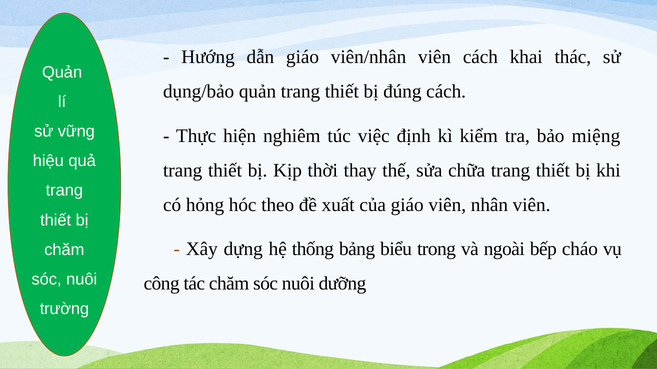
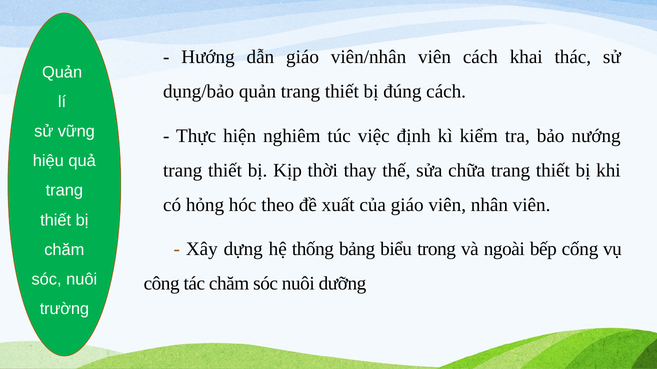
miệng: miệng -> nướng (596, 136)
cháo: cháo -> cống (580, 249)
